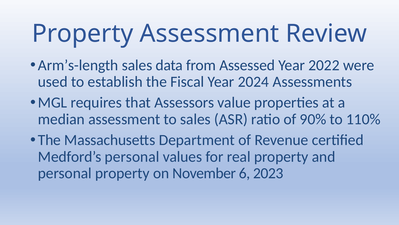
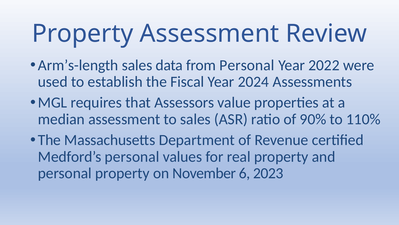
from Assessed: Assessed -> Personal (247, 65)
